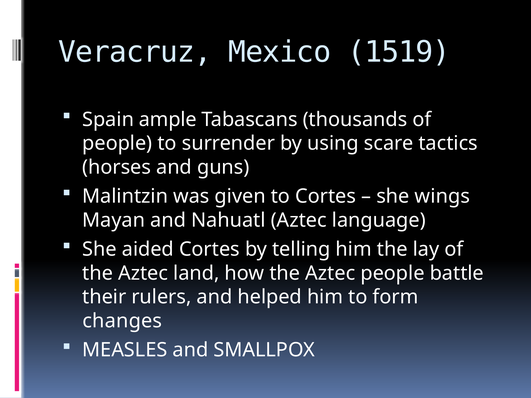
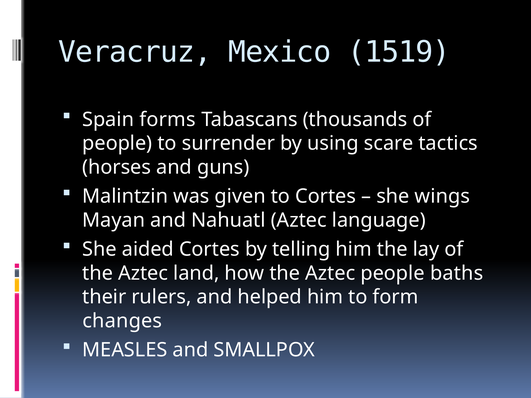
ample: ample -> forms (168, 120)
battle: battle -> baths (457, 273)
